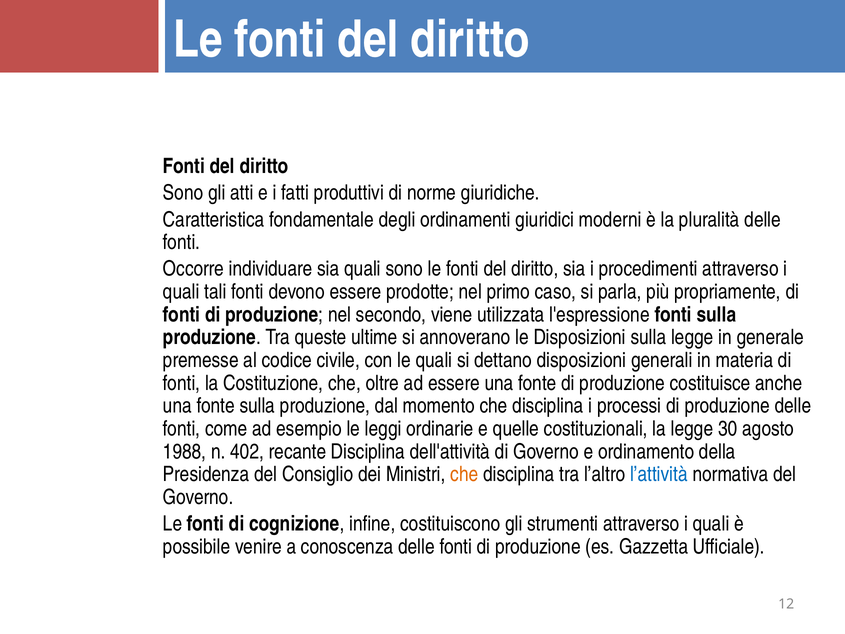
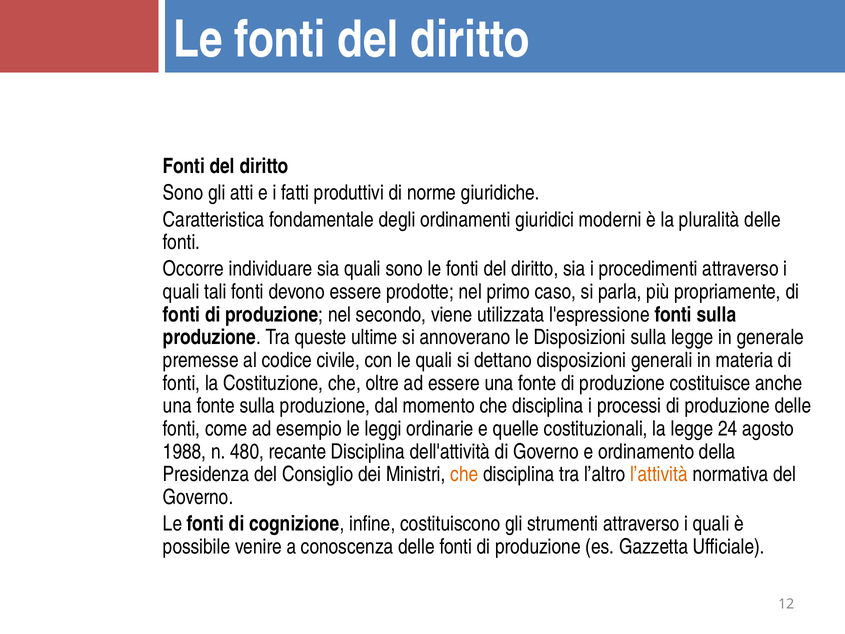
30: 30 -> 24 (728, 429)
402: 402 -> 480 (247, 451)
l’attività colour: blue -> orange (659, 474)
